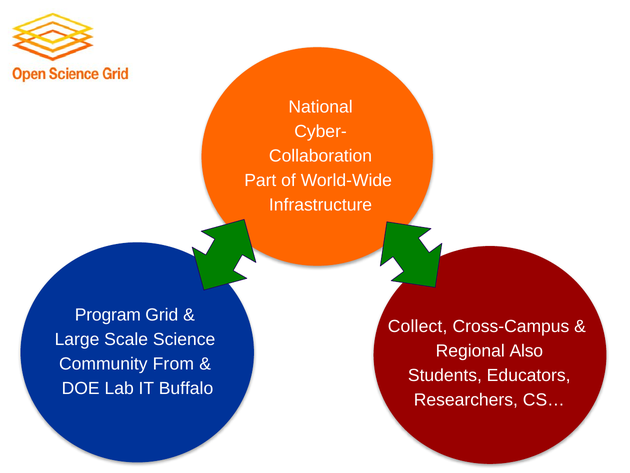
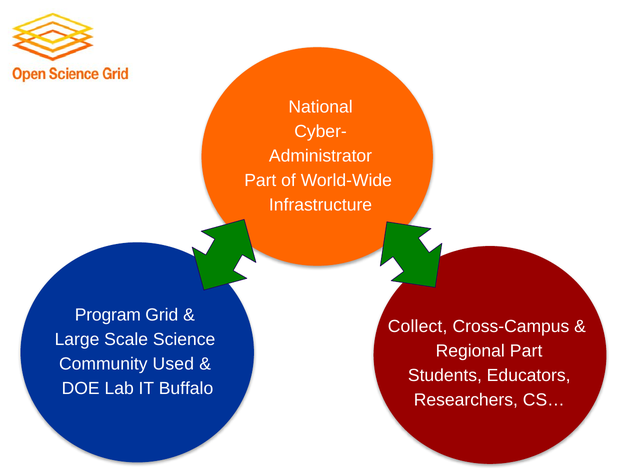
Collaboration: Collaboration -> Administrator (321, 156)
Regional Also: Also -> Part (526, 351)
From: From -> Used (173, 364)
